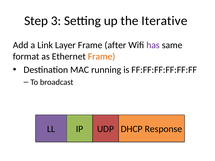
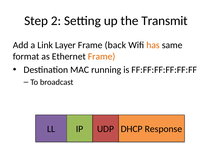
3: 3 -> 2 (56, 21)
Iterative: Iterative -> Transmit (165, 21)
after: after -> back (115, 45)
has colour: purple -> orange (153, 45)
